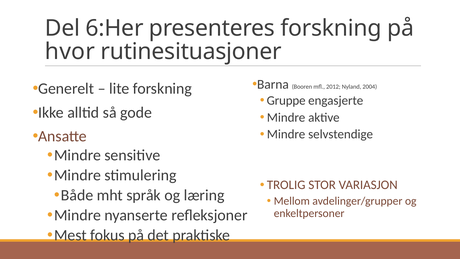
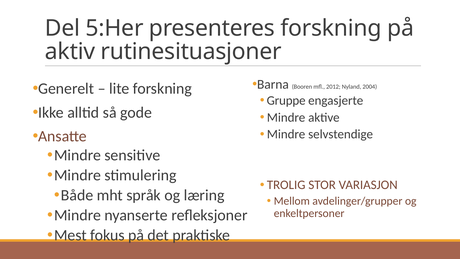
6:Her: 6:Her -> 5:Her (115, 28)
hvor: hvor -> aktiv (70, 52)
